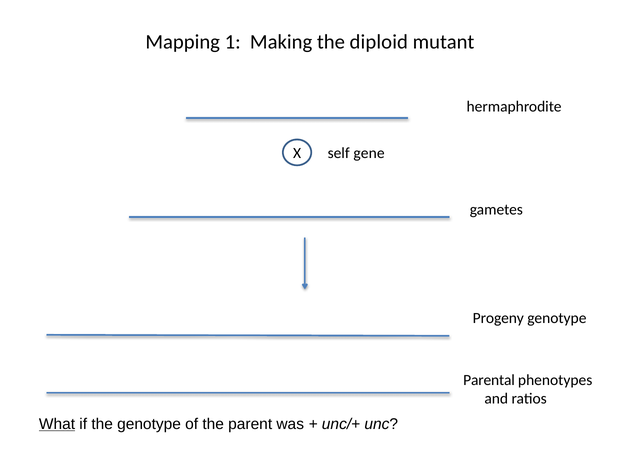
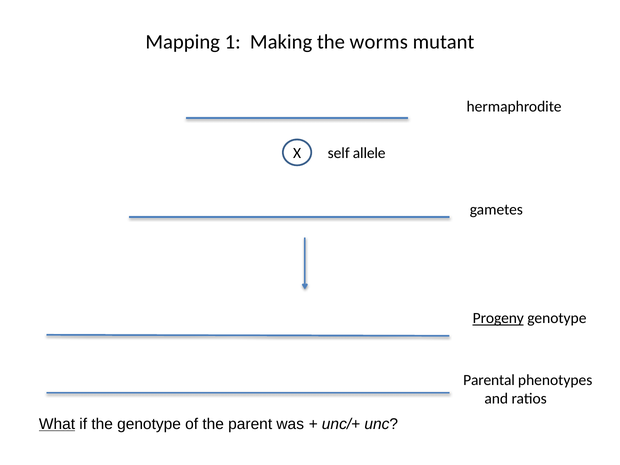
diploid: diploid -> worms (379, 42)
gene: gene -> allele (369, 153)
Progeny underline: none -> present (498, 318)
